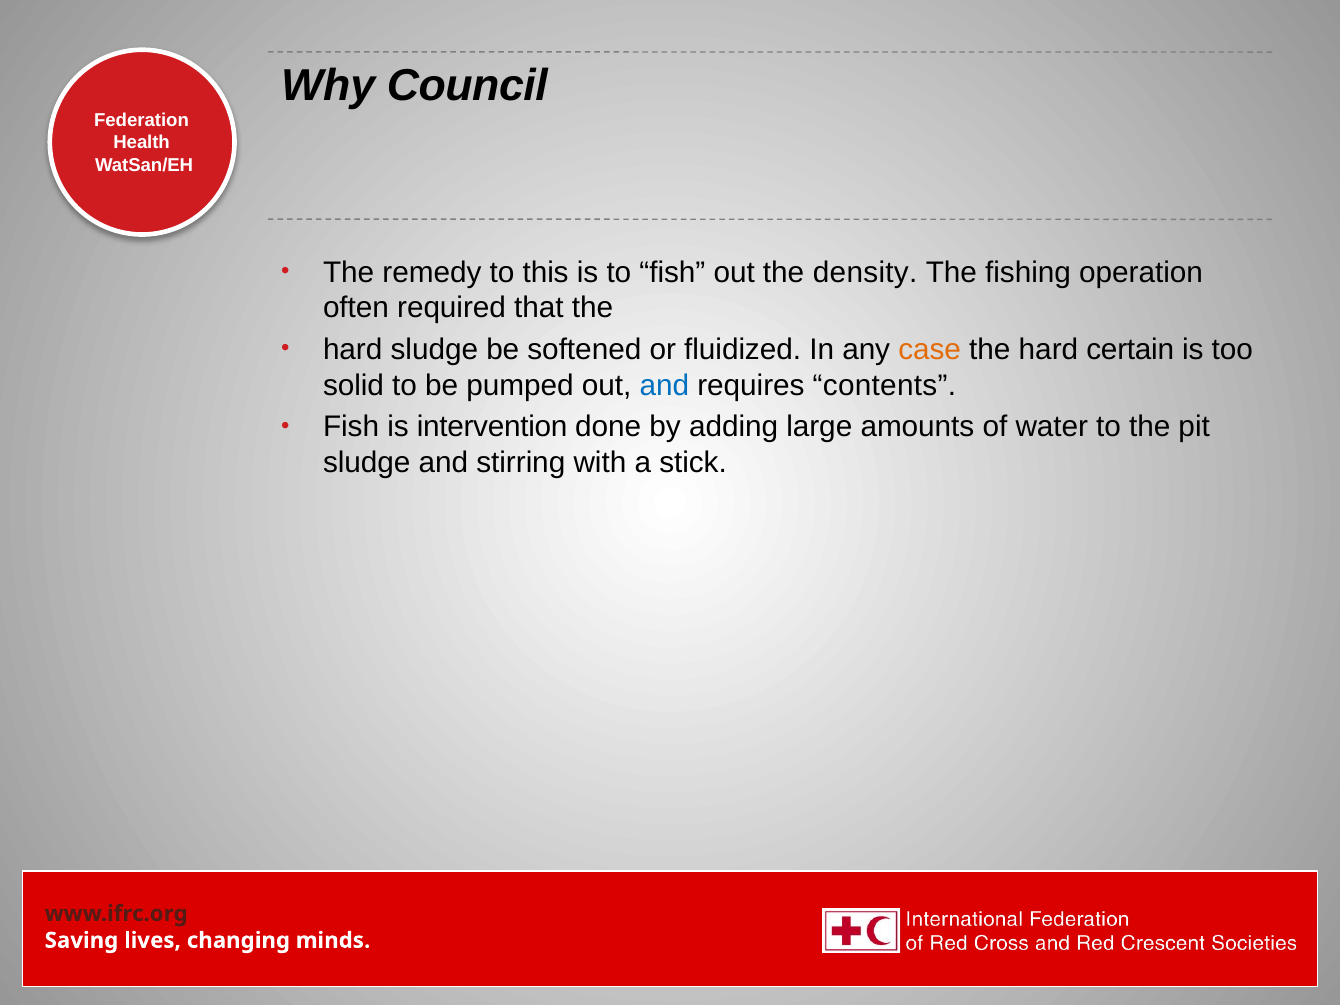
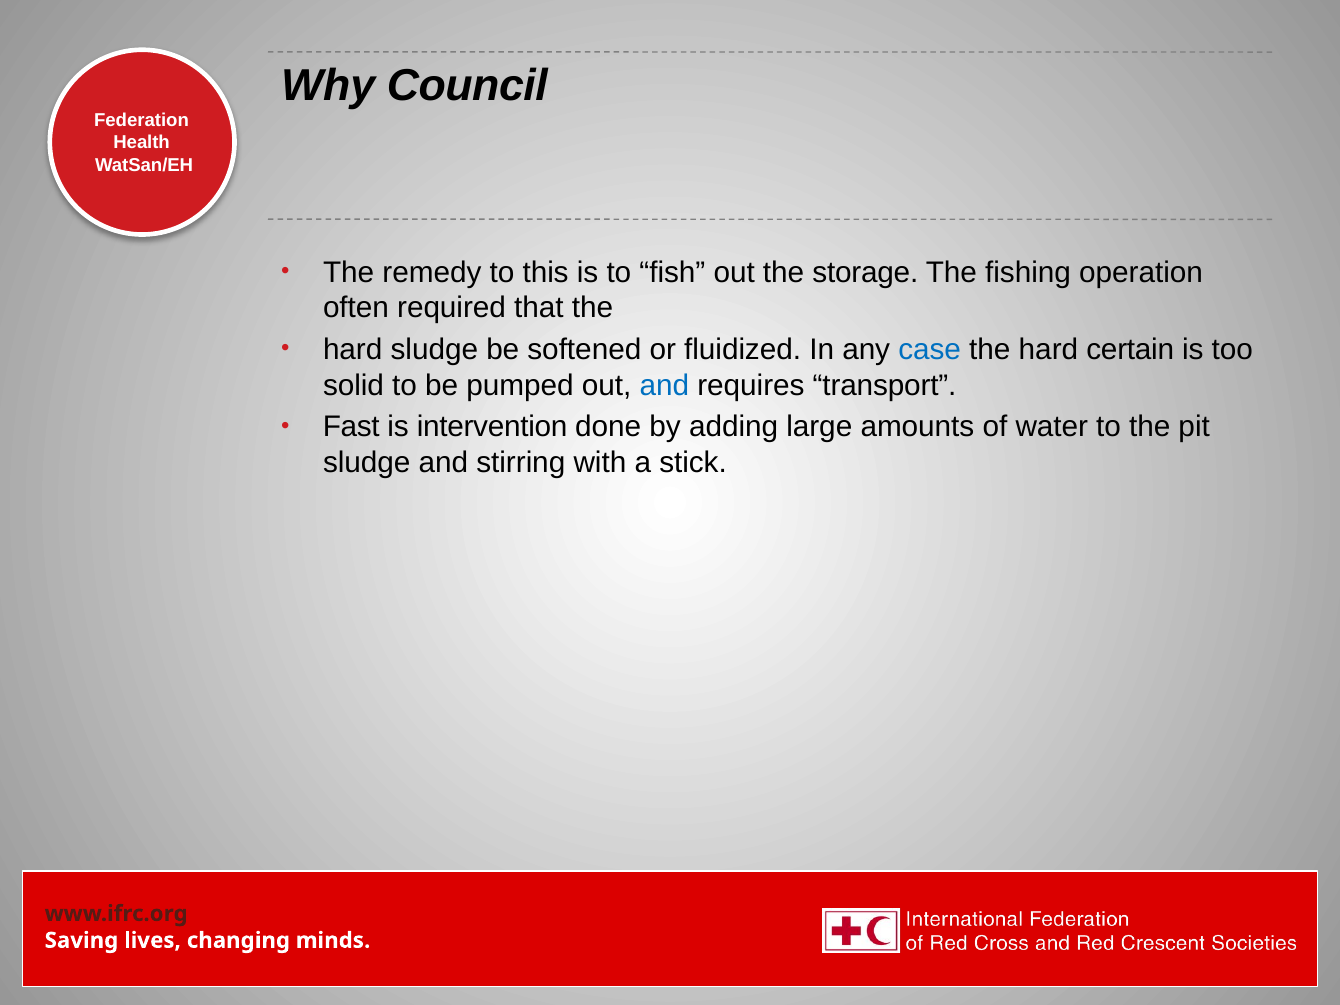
density: density -> storage (865, 272)
case colour: orange -> blue (930, 350)
contents: contents -> transport (885, 385)
Fish: Fish -> Fast (351, 427)
